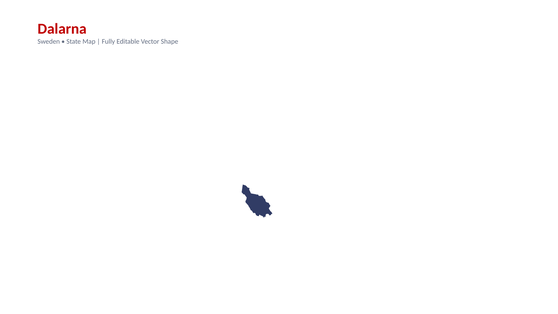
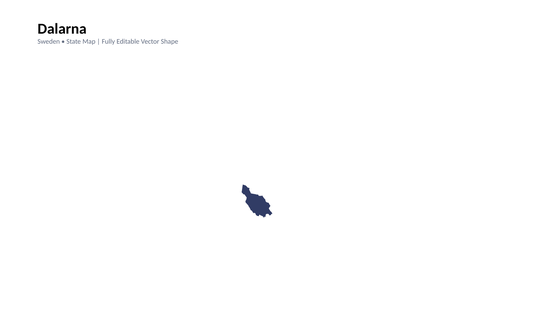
Dalarna colour: red -> black (62, 29)
